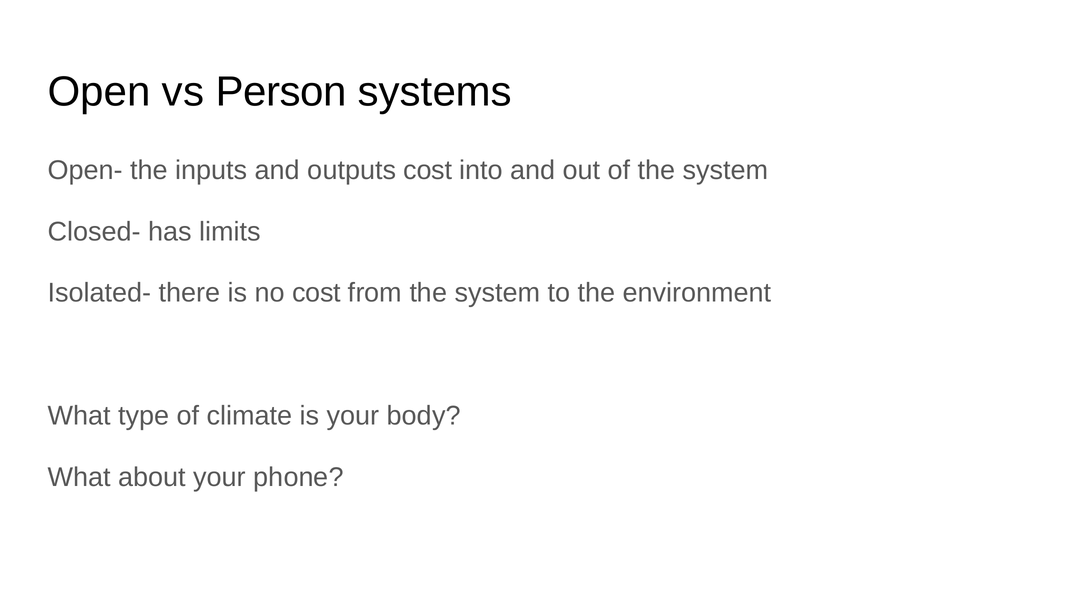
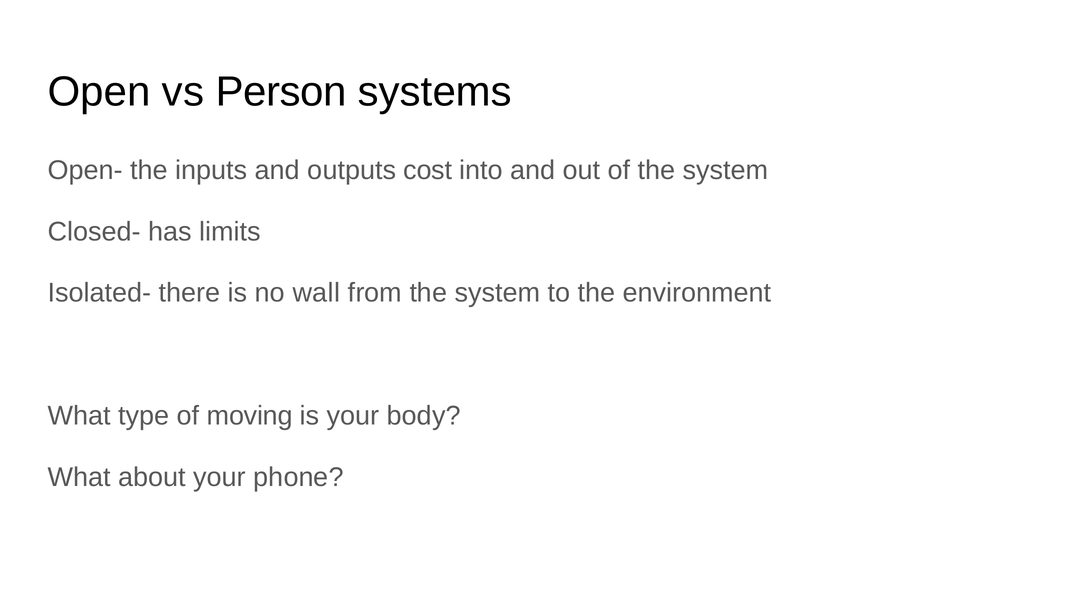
no cost: cost -> wall (316, 293)
climate: climate -> moving (250, 416)
